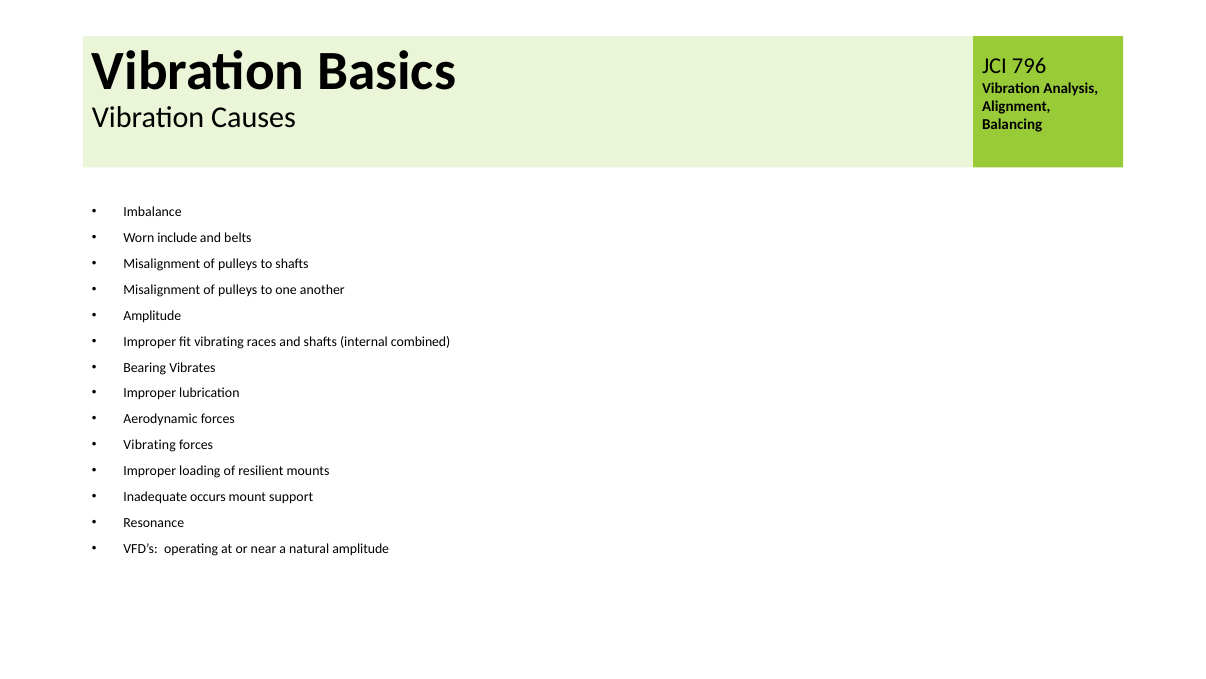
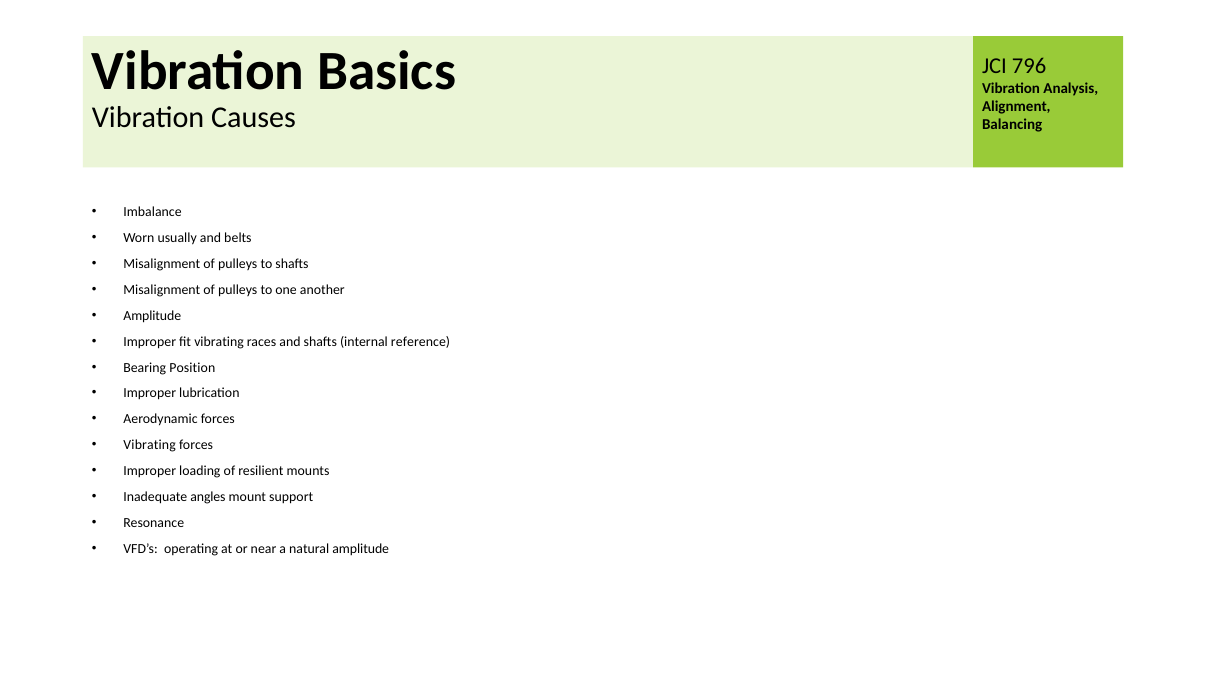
include: include -> usually (177, 238)
combined: combined -> reference (421, 341)
Vibrates: Vibrates -> Position (192, 367)
occurs: occurs -> angles (208, 496)
